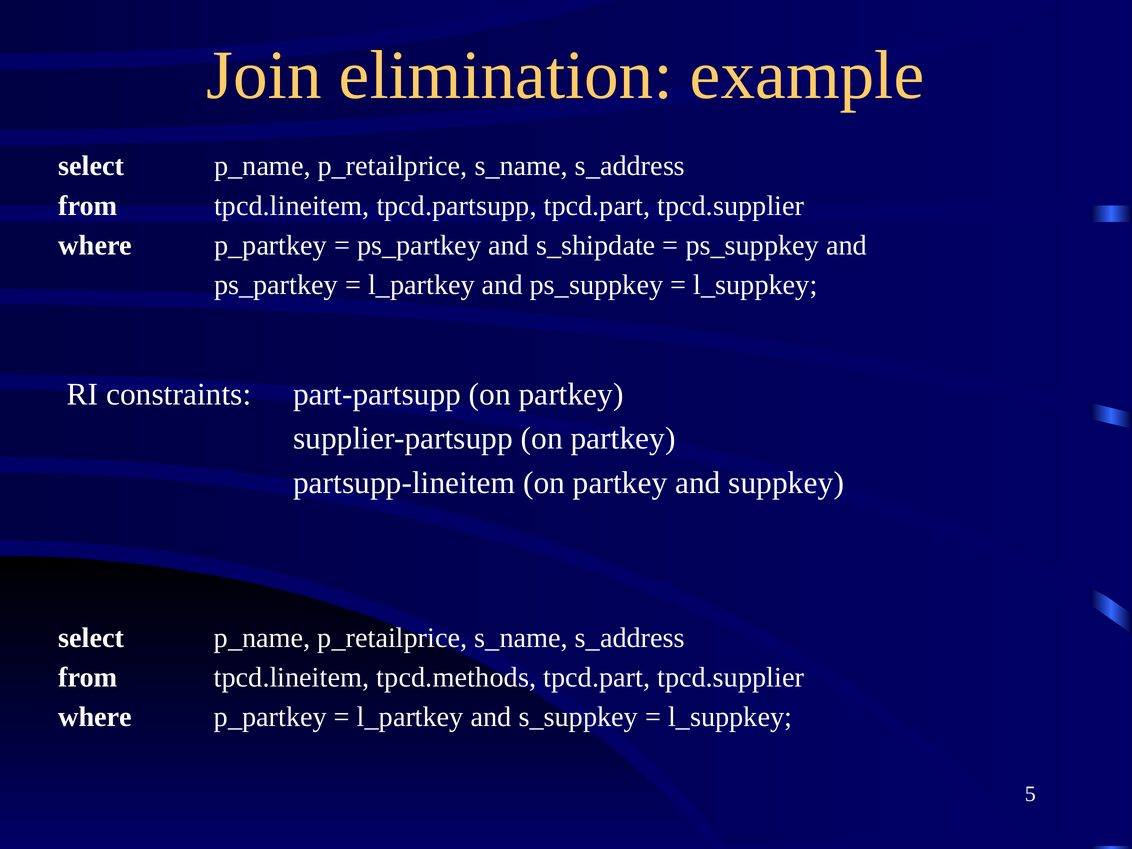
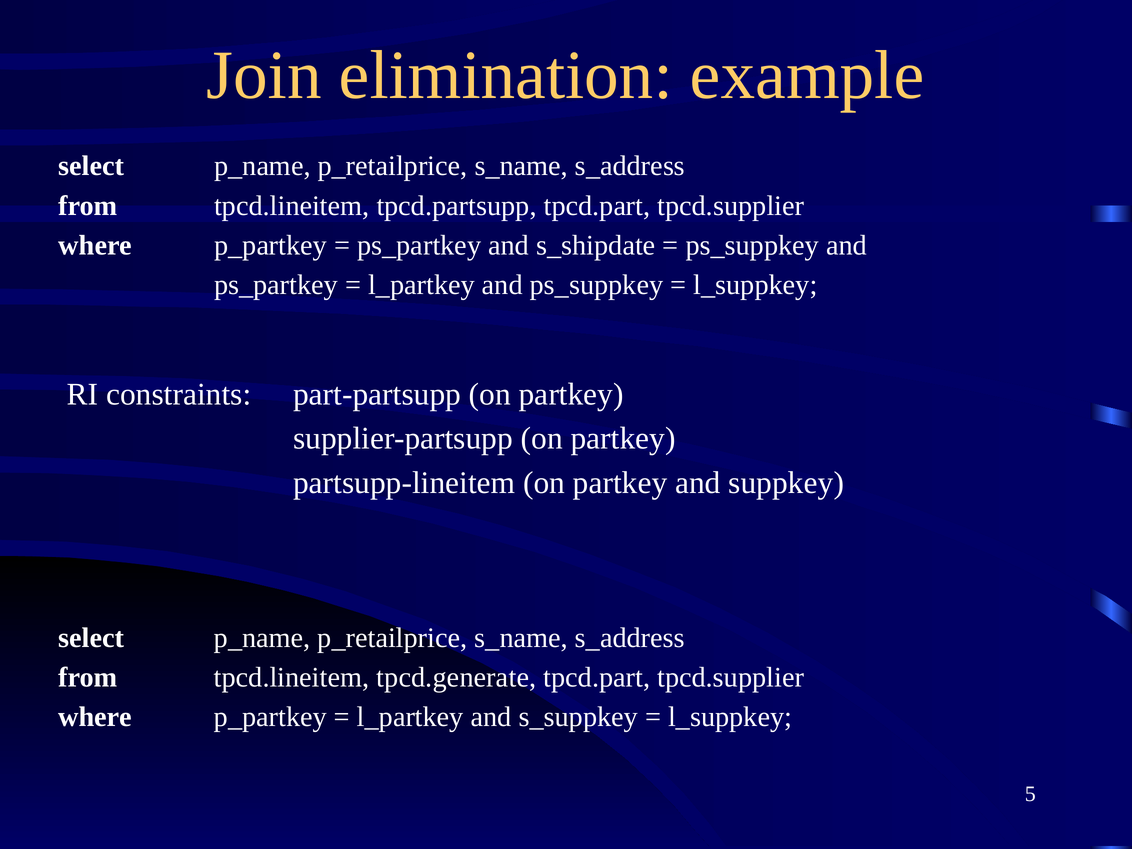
tpcd.methods: tpcd.methods -> tpcd.generate (456, 677)
